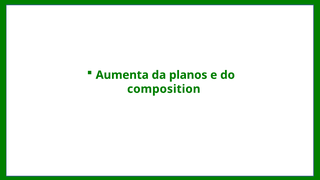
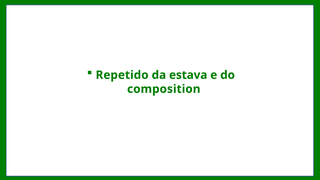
Aumenta: Aumenta -> Repetido (122, 75)
planos: planos -> estava (188, 75)
